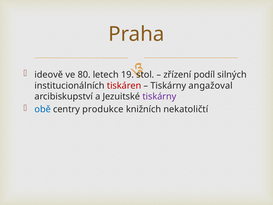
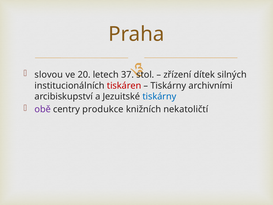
ideově: ideově -> slovou (49, 75)
80: 80 -> 20 (84, 75)
19: 19 -> 37 (128, 75)
podíl: podíl -> dítek (204, 75)
angažoval: angažoval -> archivními (211, 86)
tiskárny colour: purple -> blue (159, 96)
obě colour: blue -> purple (43, 109)
